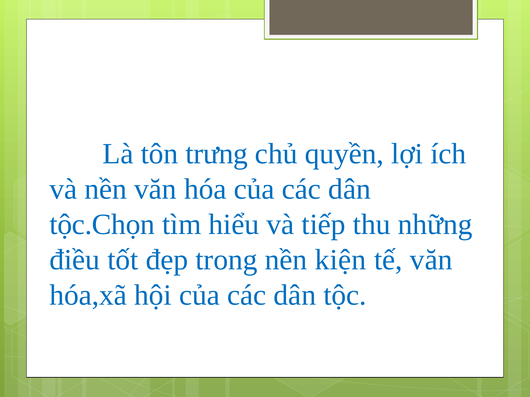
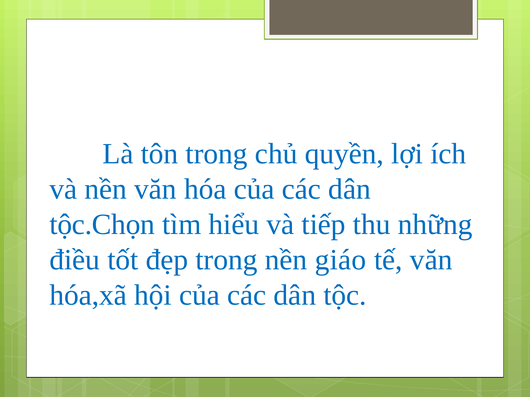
tôn trưng: trưng -> trong (217, 154)
kiện: kiện -> giáo (341, 260)
